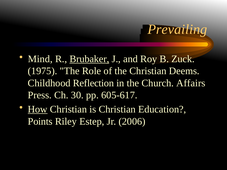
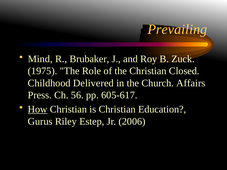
Brubaker underline: present -> none (89, 59)
Deems: Deems -> Closed (184, 71)
Reflection: Reflection -> Delivered (93, 83)
30: 30 -> 56 (77, 95)
Points: Points -> Gurus (40, 122)
